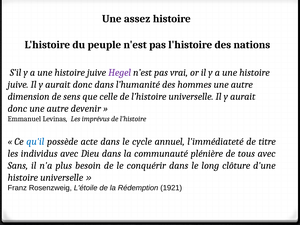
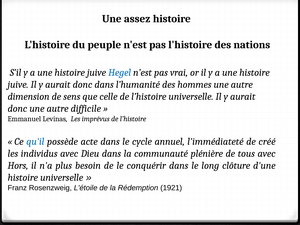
Hegel colour: purple -> blue (120, 73)
devenir: devenir -> difficile (86, 109)
titre: titre -> créé (267, 142)
Sans: Sans -> Hors (18, 166)
